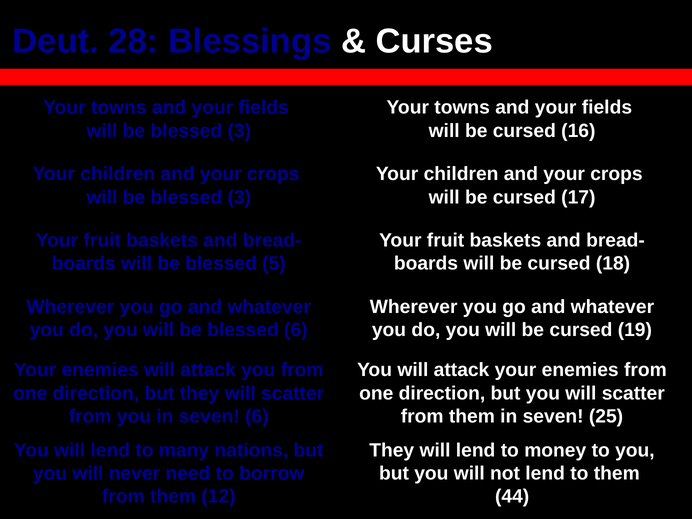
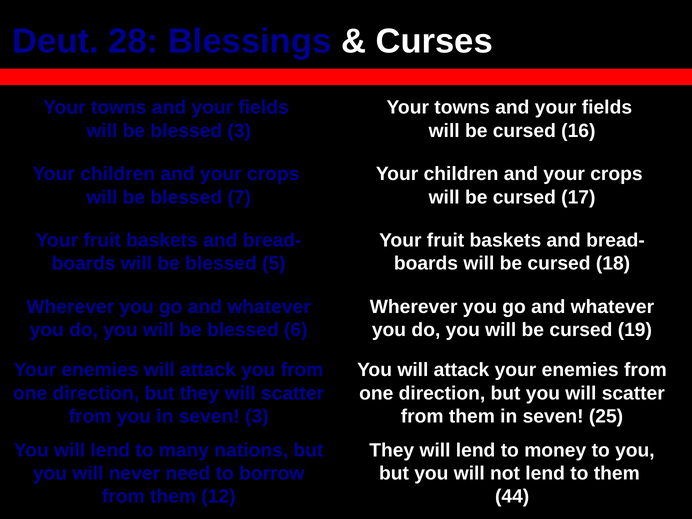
3: 3 -> 7 (239, 197)
seven 6: 6 -> 3 (257, 416)
